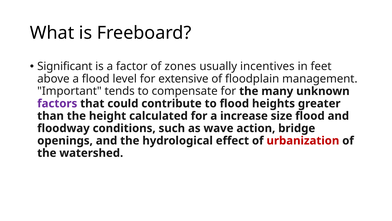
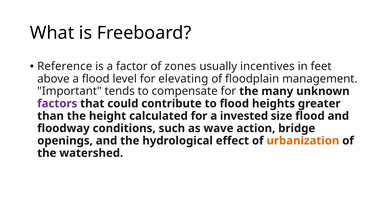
Significant: Significant -> Reference (65, 66)
extensive: extensive -> elevating (183, 79)
increase: increase -> invested (244, 116)
urbanization colour: red -> orange (303, 140)
